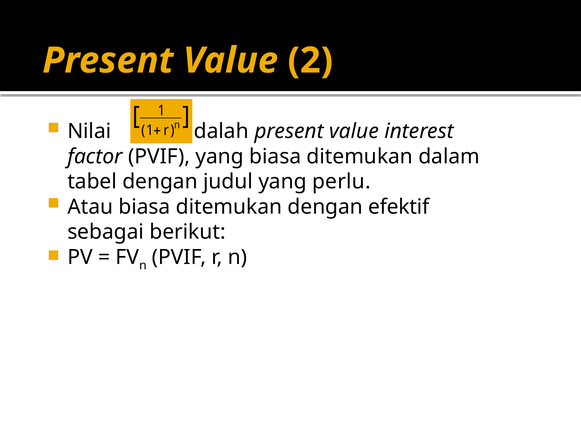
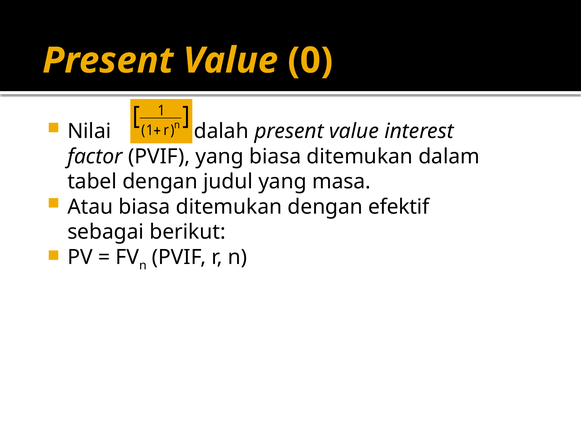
2: 2 -> 0 (310, 61)
perlu: perlu -> masa (342, 182)
